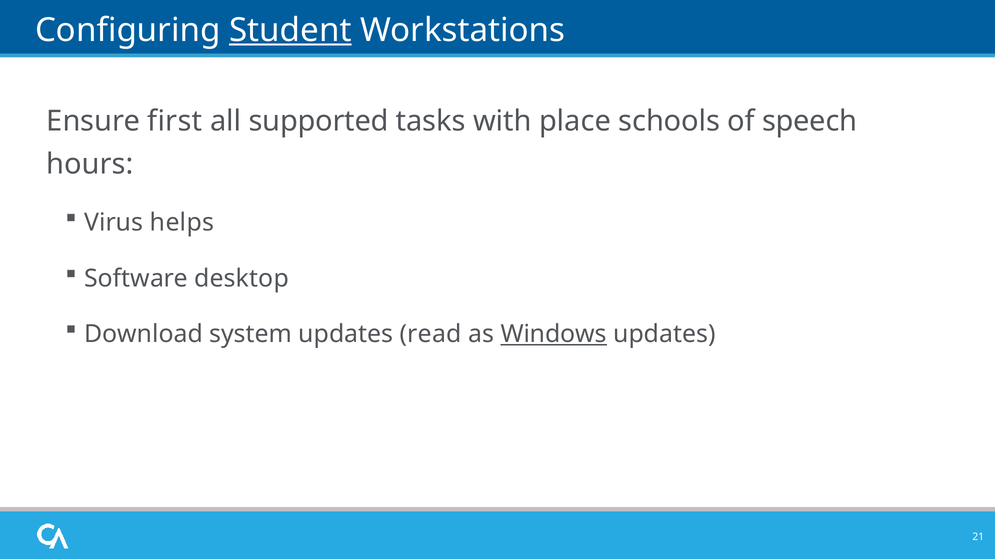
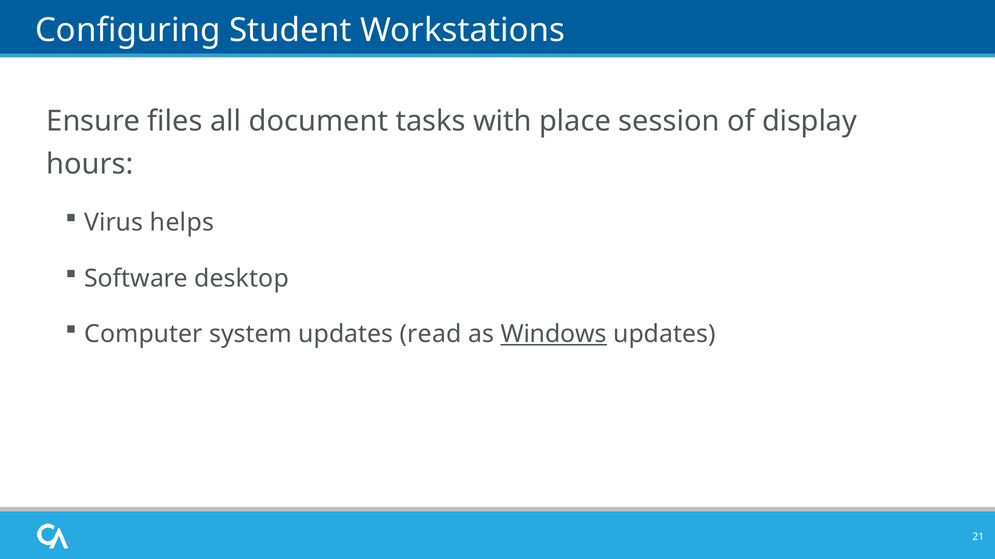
Student underline: present -> none (290, 30)
first: first -> files (175, 121)
supported: supported -> document (318, 121)
schools: schools -> session (669, 121)
speech: speech -> display (810, 121)
Download: Download -> Computer (144, 335)
